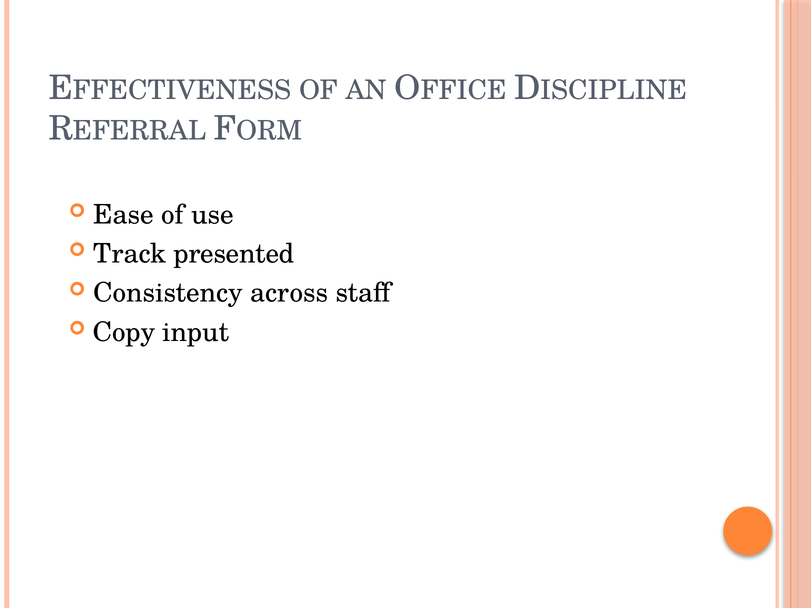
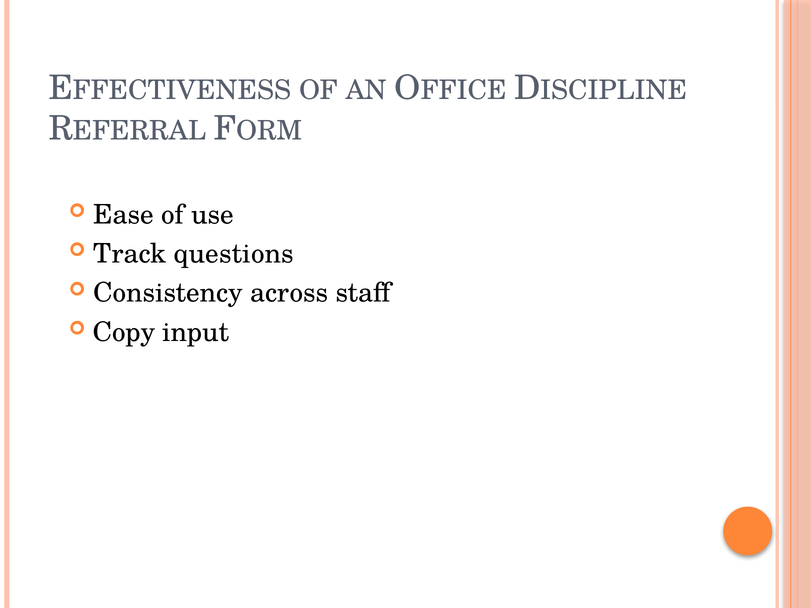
presented: presented -> questions (234, 254)
